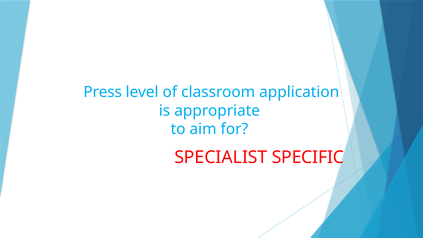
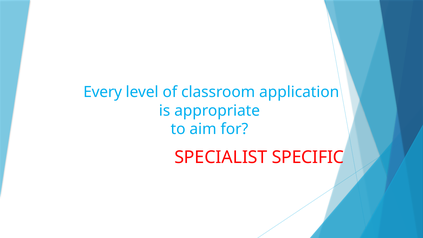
Press: Press -> Every (103, 92)
